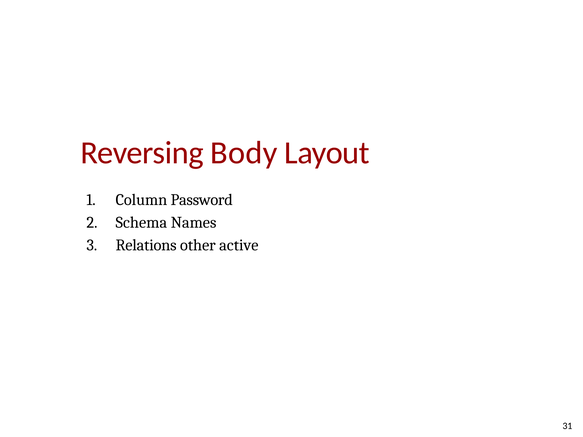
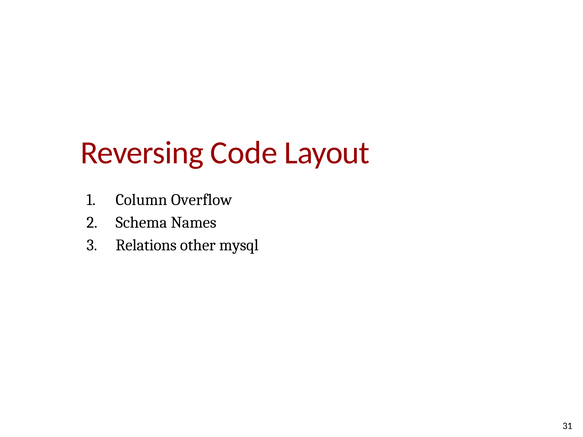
Body: Body -> Code (244, 153)
Password: Password -> Overflow (202, 200)
active: active -> mysql (239, 245)
